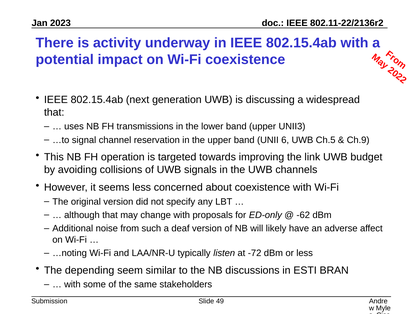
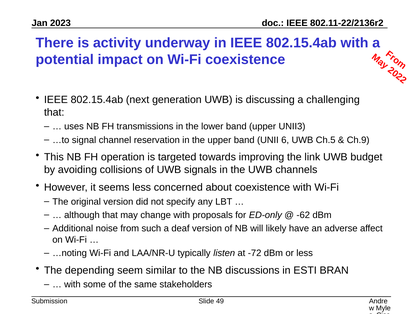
widespread: widespread -> challenging (333, 100)
